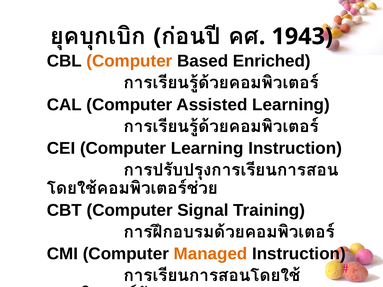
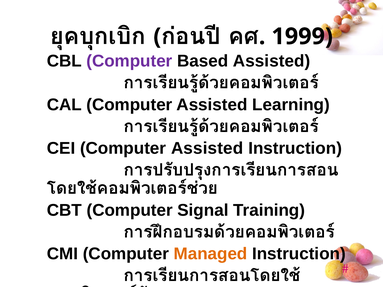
1943: 1943 -> 1999 (302, 36)
Computer colour: orange -> purple (129, 61)
Based Enriched: Enriched -> Assisted (272, 61)
CEI Computer Learning: Learning -> Assisted (207, 148)
